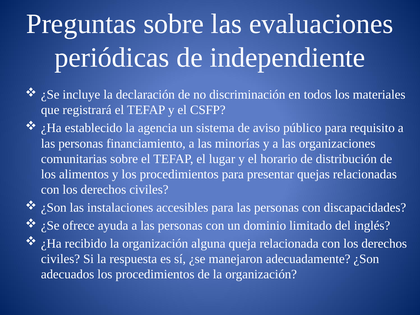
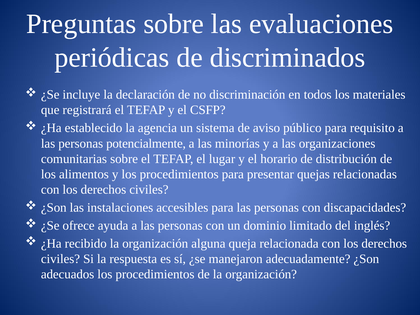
independiente: independiente -> discriminados (288, 58)
financiamiento: financiamiento -> potencialmente (146, 143)
